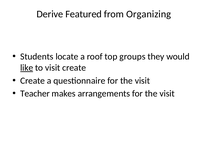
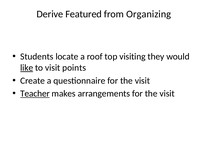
groups: groups -> visiting (133, 57)
visit create: create -> points (74, 68)
Teacher underline: none -> present (35, 94)
